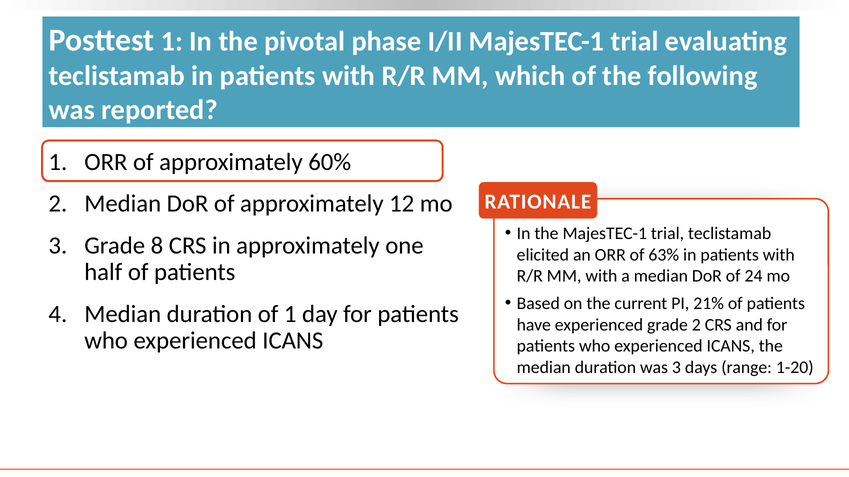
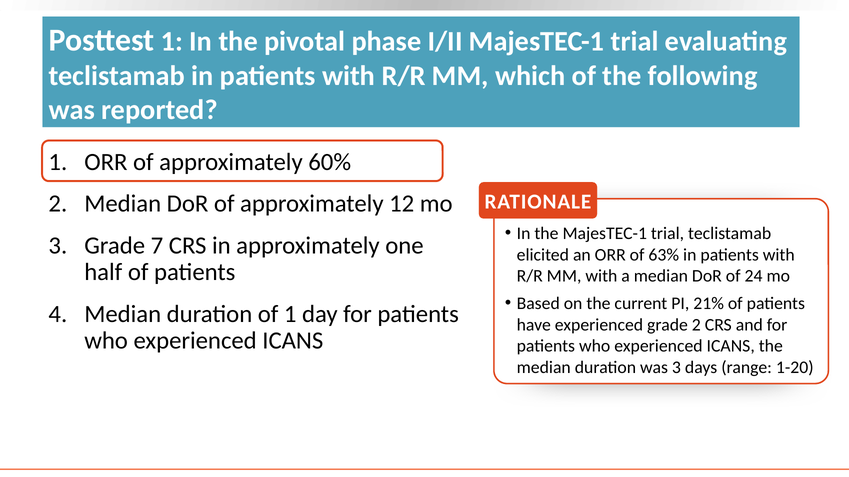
8: 8 -> 7 (157, 246)
